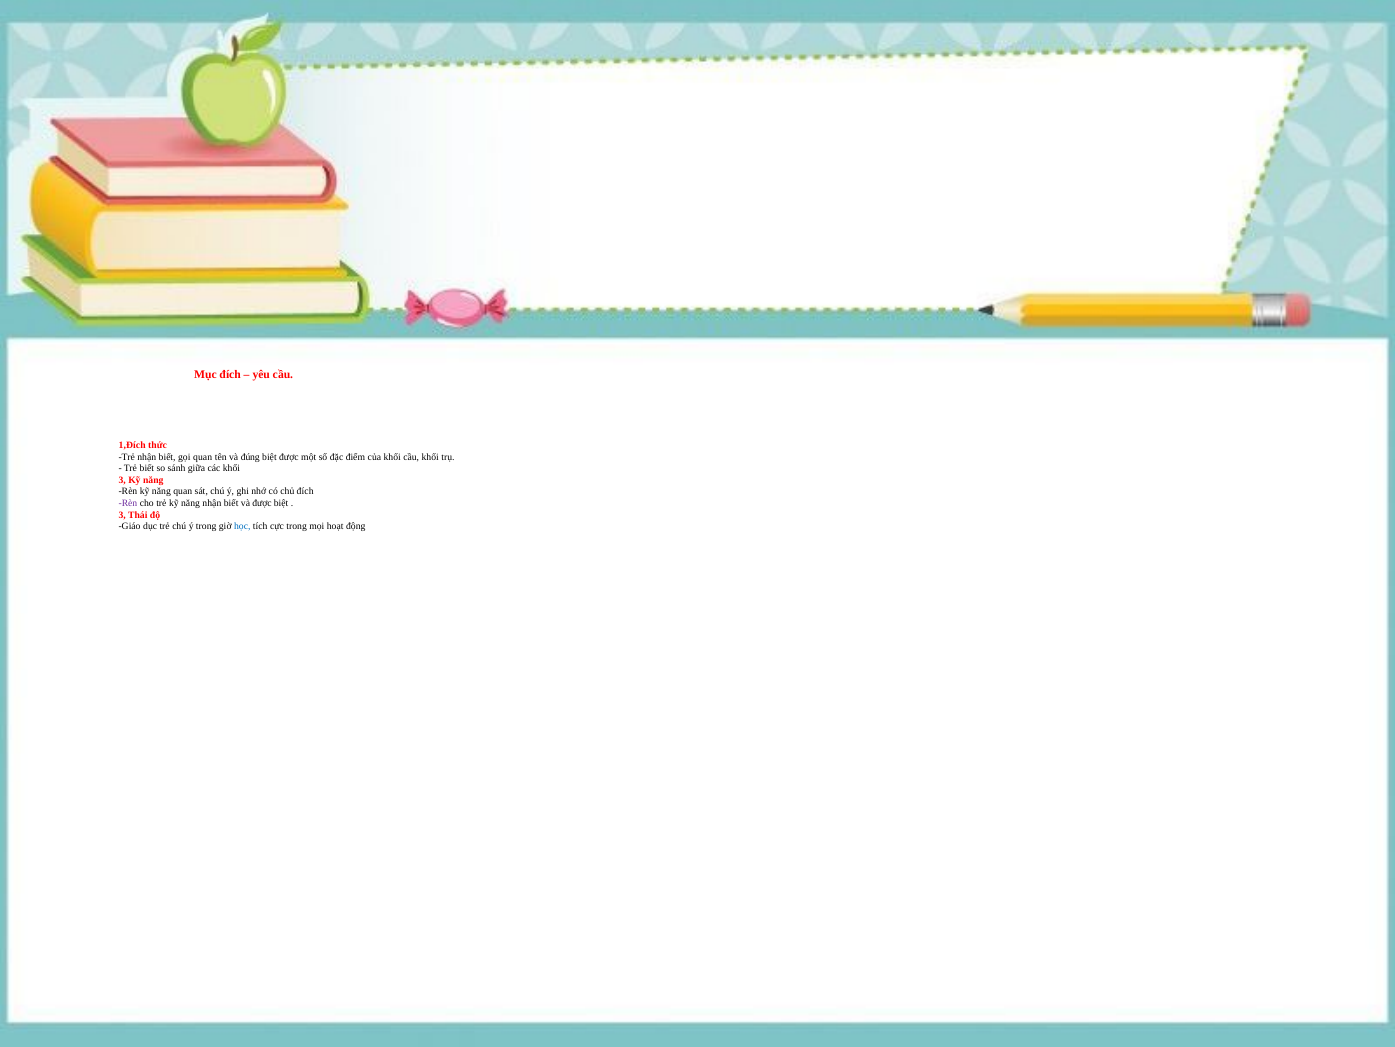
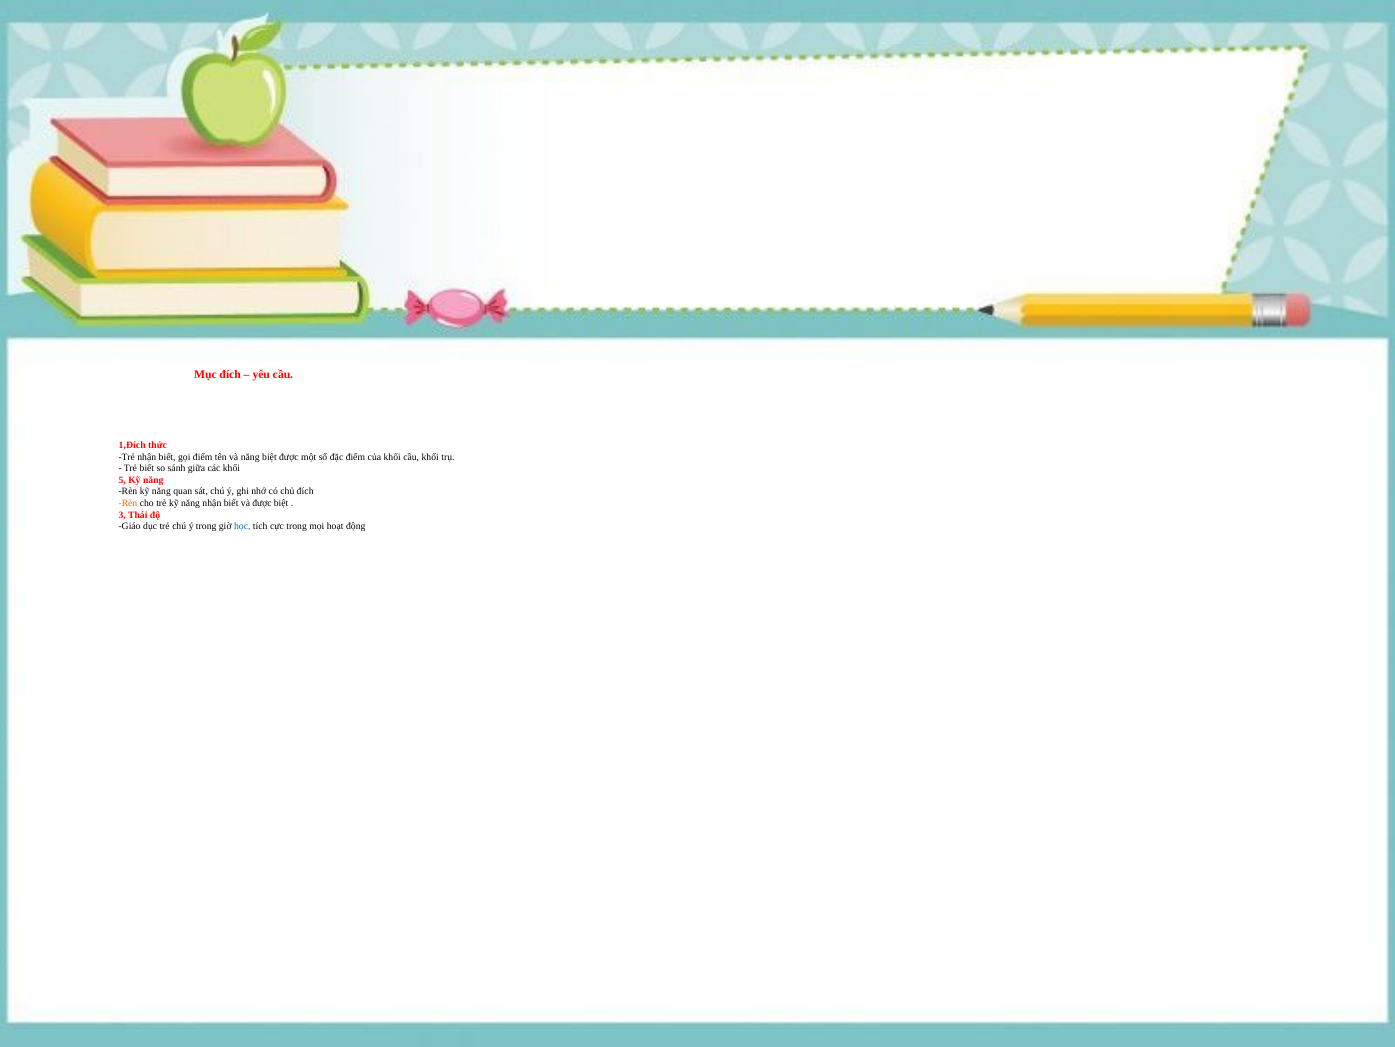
gọi quan: quan -> điểm (203, 457)
và đúng: đúng -> năng (250, 457)
3: 3 -> 5 (122, 480)
Rèn colour: purple -> orange (128, 503)
